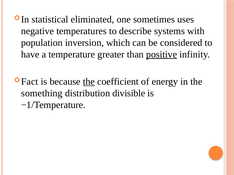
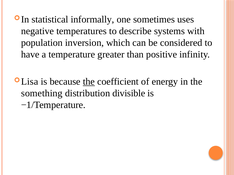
eliminated: eliminated -> informally (93, 19)
positive underline: present -> none (162, 54)
Fact: Fact -> Lisa (30, 82)
